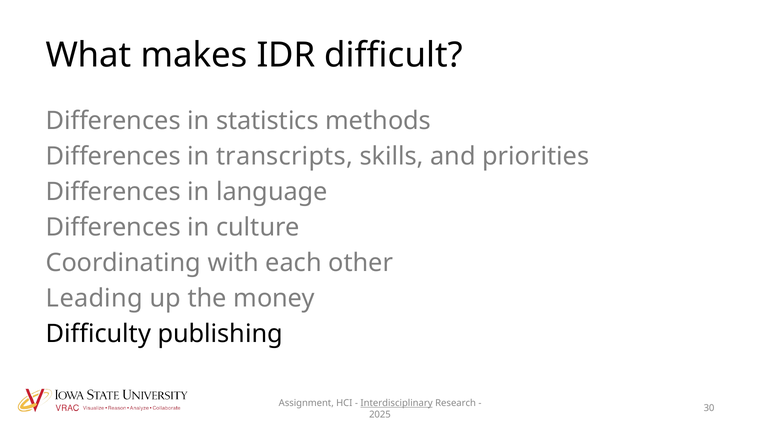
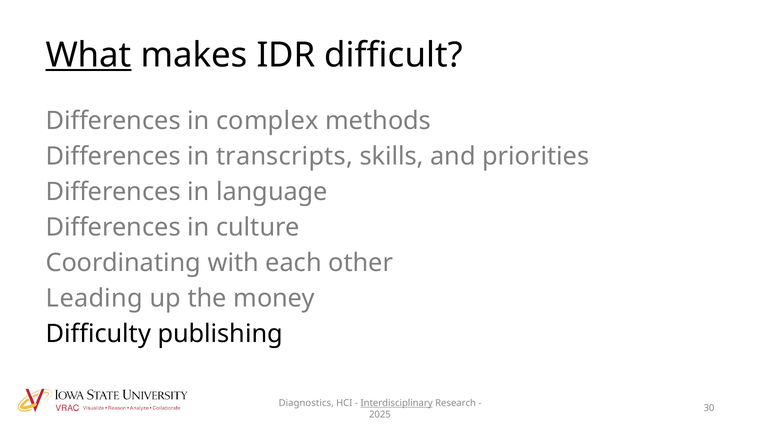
What underline: none -> present (89, 55)
statistics: statistics -> complex (267, 121)
Assignment: Assignment -> Diagnostics (306, 403)
